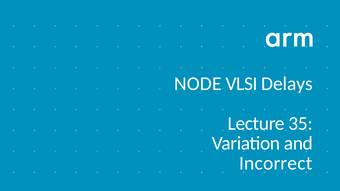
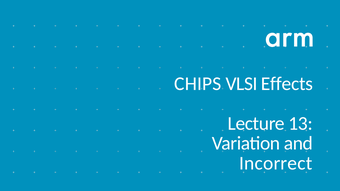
NODE: NODE -> CHIPS (198, 84)
Delays: Delays -> Effects (287, 84)
35: 35 -> 13 (301, 124)
